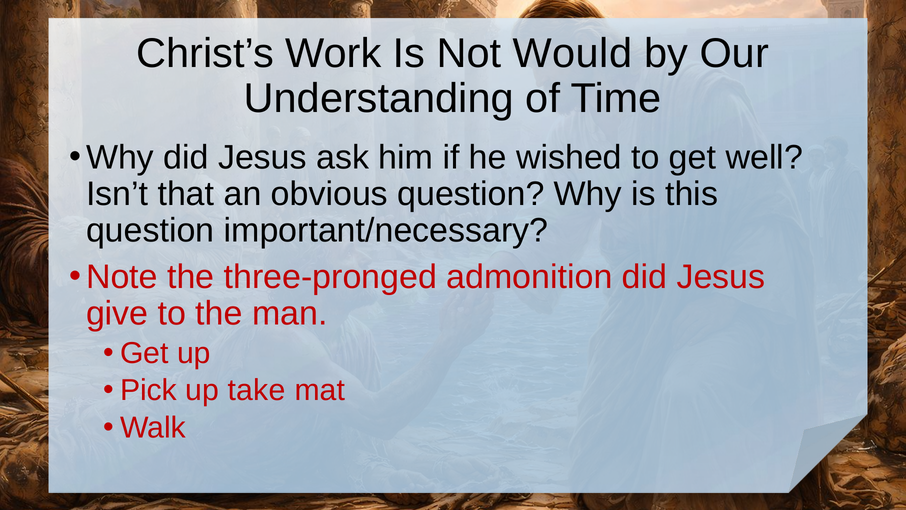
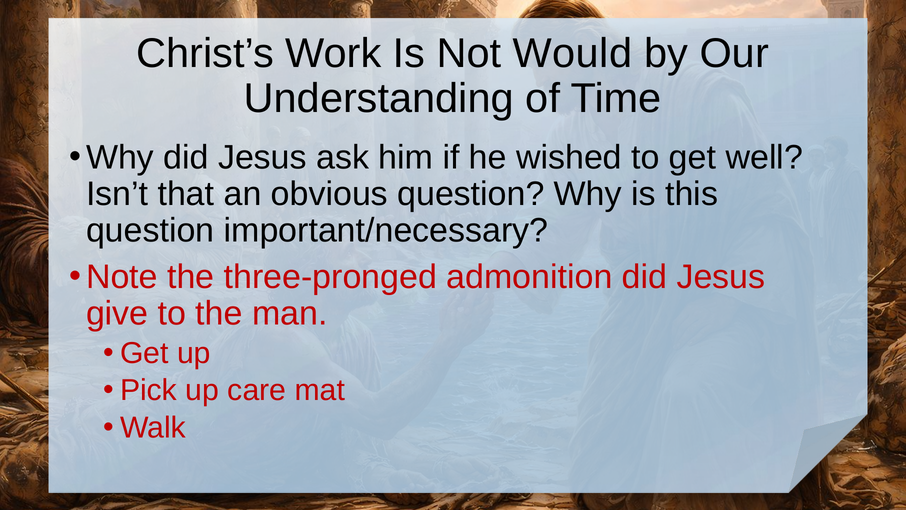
take: take -> care (257, 390)
